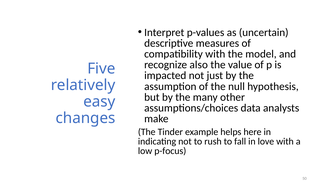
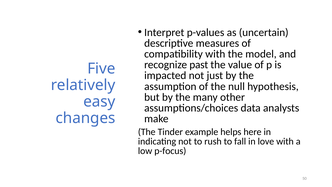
also: also -> past (199, 65)
